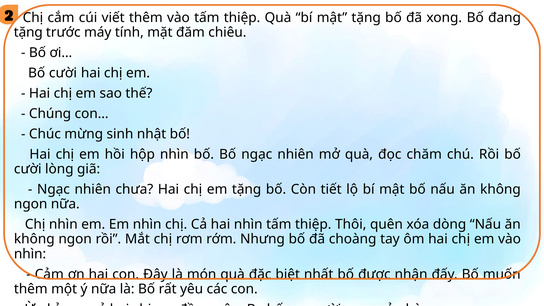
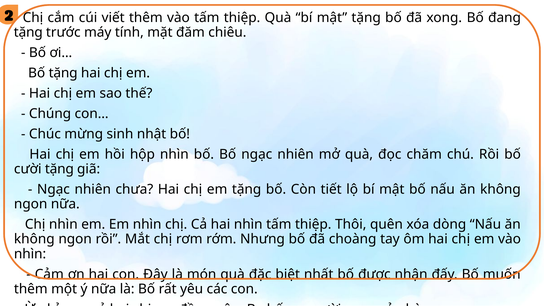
cười: cười -> tặng (63, 73)
cười lòng: lòng -> tặng (59, 169)
